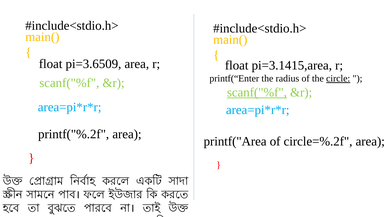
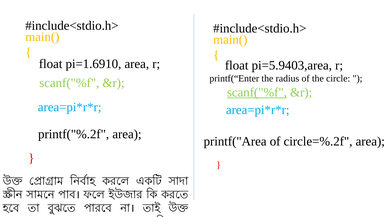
pi=3.6509: pi=3.6509 -> pi=1.6910 (93, 64)
pi=3.1415,area: pi=3.1415,area -> pi=5.9403,area (292, 65)
circle underline: present -> none (338, 78)
